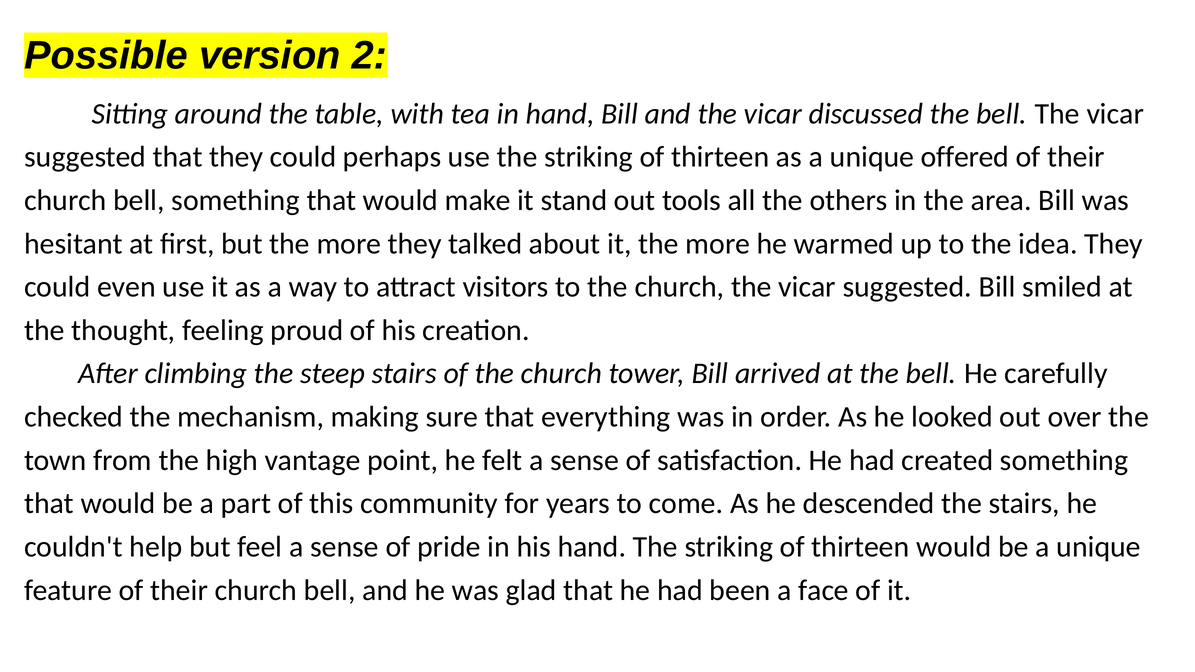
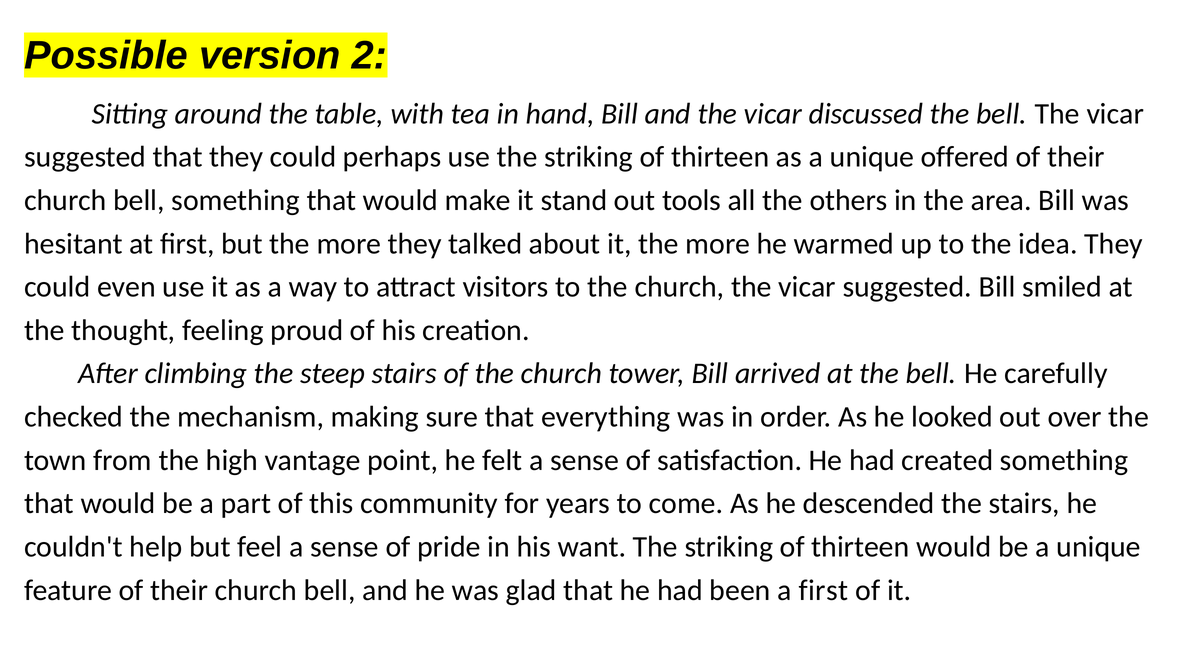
his hand: hand -> want (592, 547)
a face: face -> first (823, 590)
